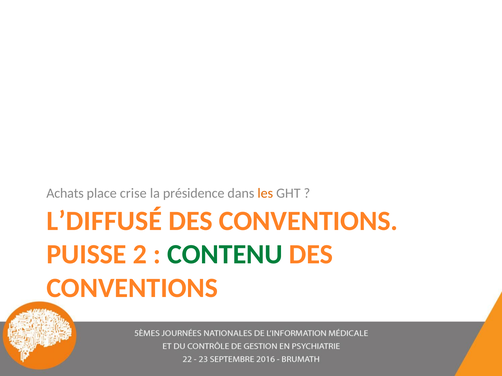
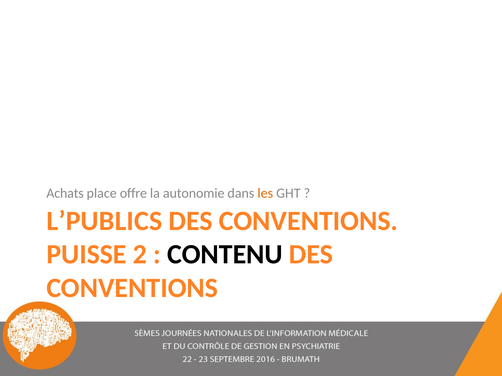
crise: crise -> offre (133, 193)
présidence: présidence -> autonomie (194, 193)
L’DIFFUSÉ: L’DIFFUSÉ -> L’PUBLICS (104, 221)
CONTENU colour: green -> black (225, 255)
